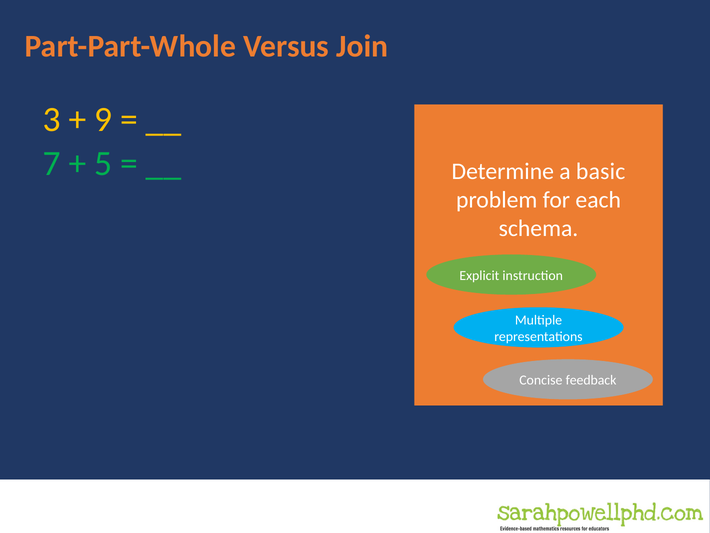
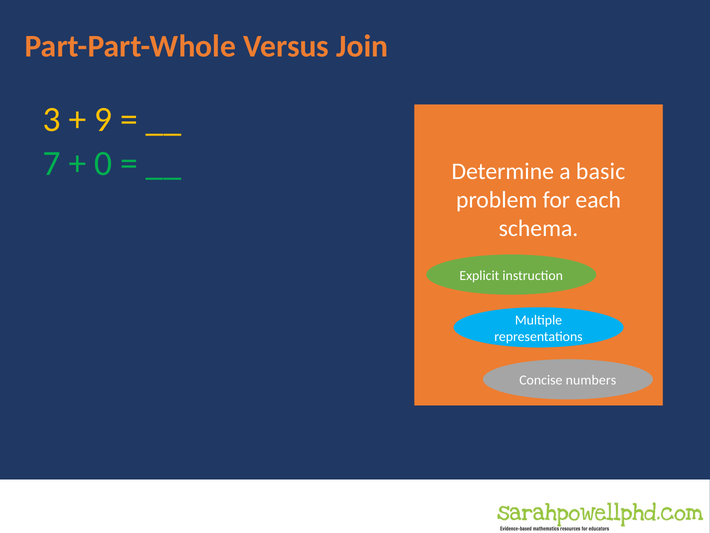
5: 5 -> 0 (103, 163)
feedback: feedback -> numbers (591, 380)
